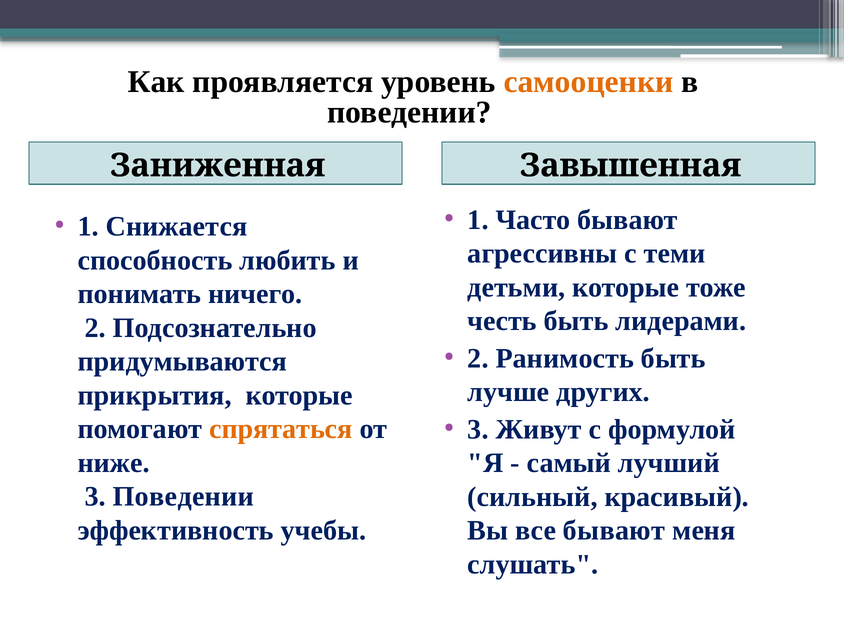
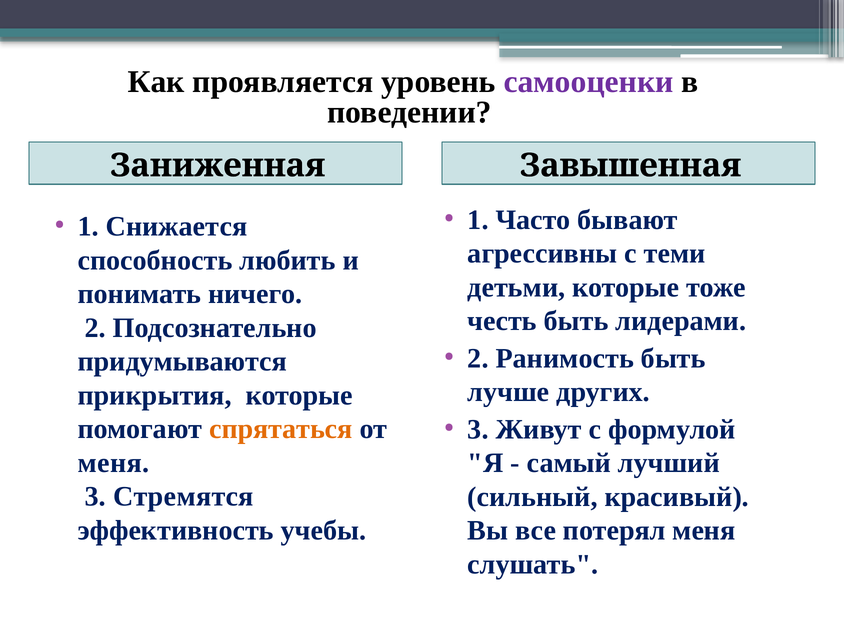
самооценки colour: orange -> purple (589, 82)
ниже: ниже -> меня (114, 463)
3 Поведении: Поведении -> Стремятся (183, 497)
все бывают: бывают -> потерял (614, 531)
